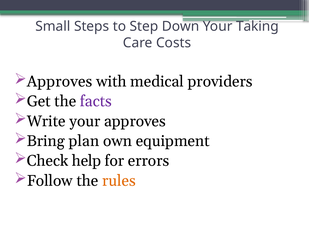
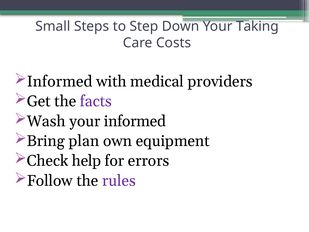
Approves: Approves -> Informed (60, 81)
Write: Write -> Wash (46, 121)
your approves: approves -> informed (135, 121)
rules colour: orange -> purple (119, 181)
